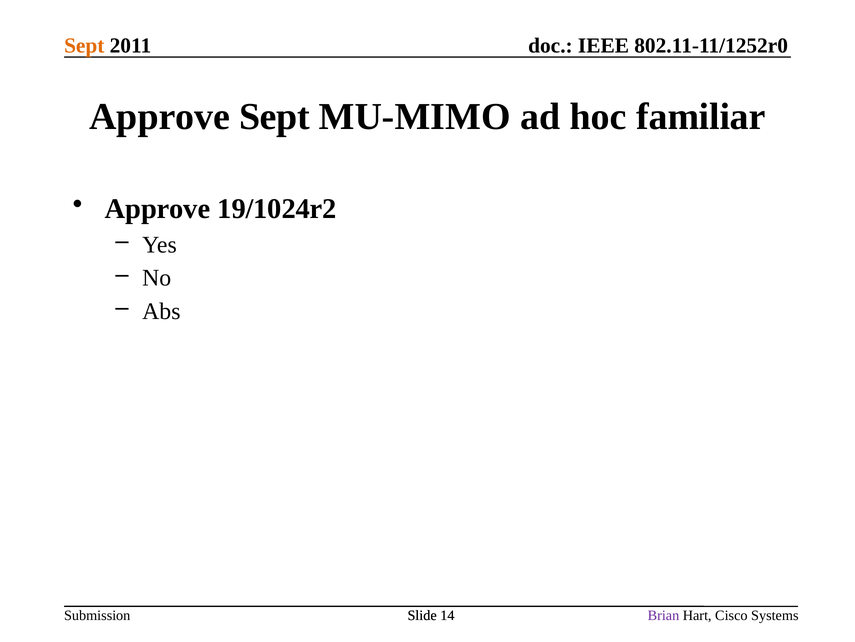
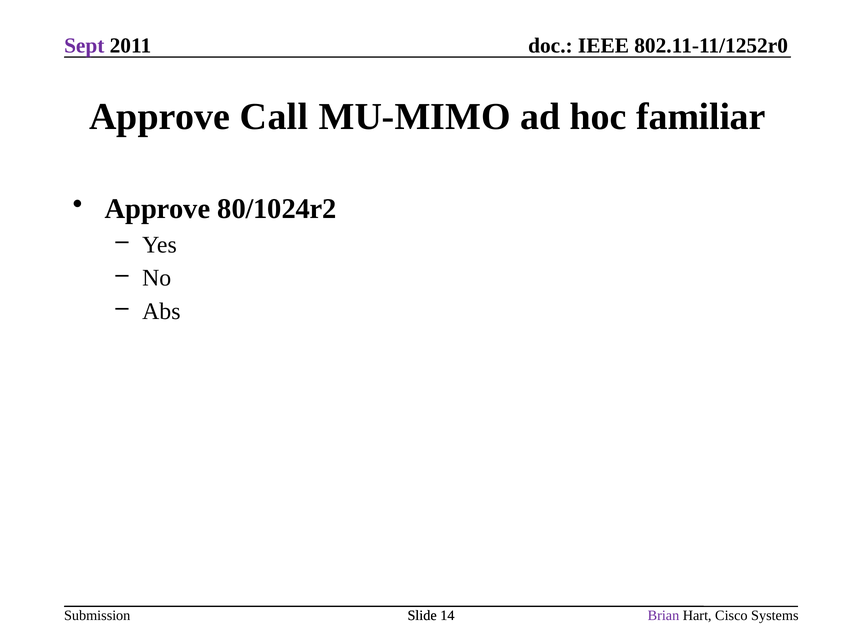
Sept colour: orange -> purple (84, 46)
Approve Sept: Sept -> Call (274, 117)
19/1024r2: 19/1024r2 -> 80/1024r2 (277, 209)
